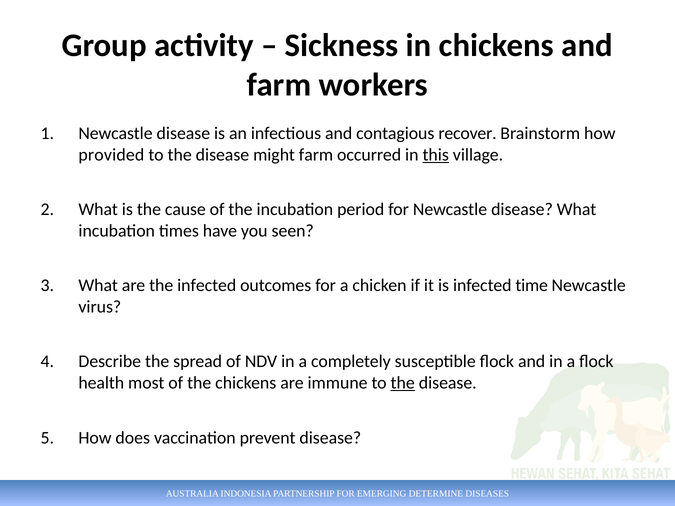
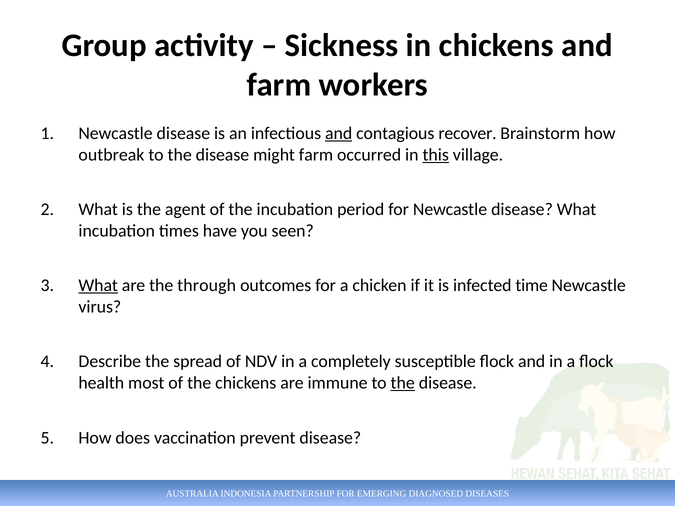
and underline: none -> present (339, 133)
provided: provided -> outbreak (111, 155)
cause: cause -> agent (185, 210)
What underline: none -> present (98, 286)
the infected: infected -> through (207, 286)
DETERMINE: DETERMINE -> DIAGNOSED (436, 494)
